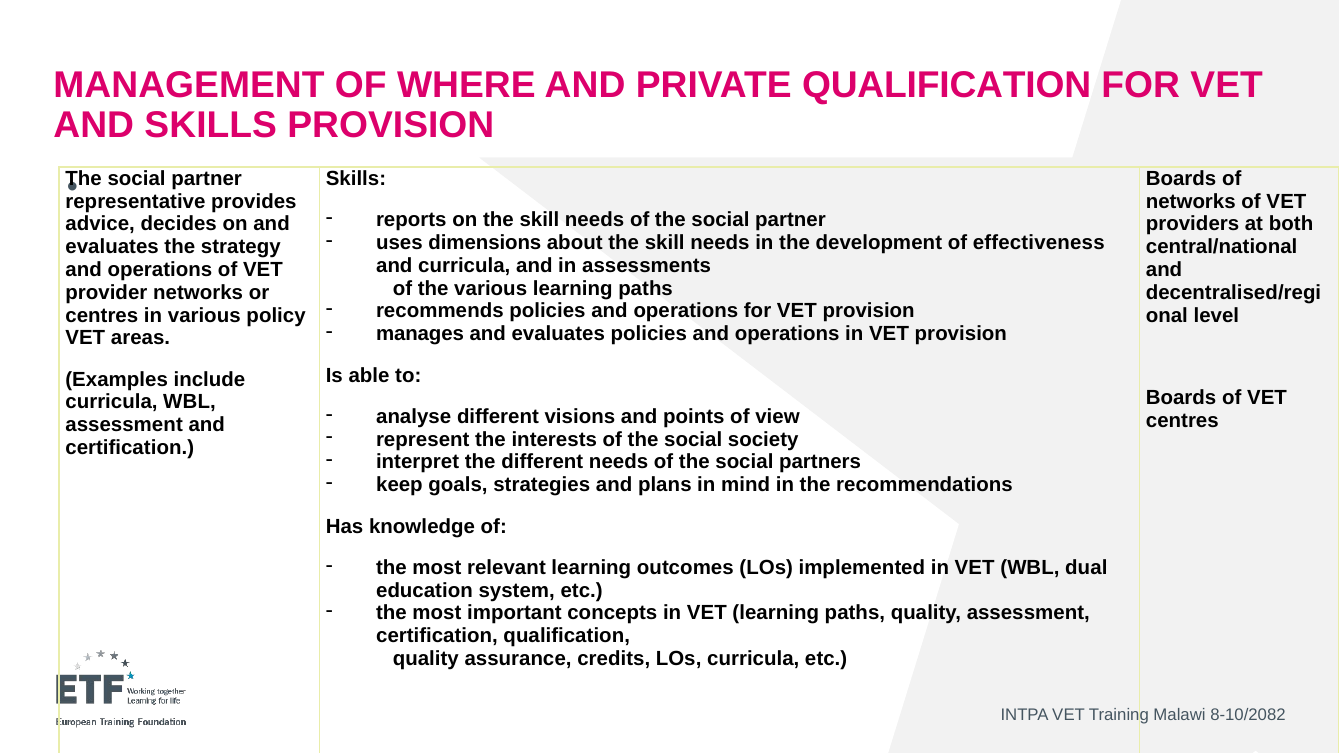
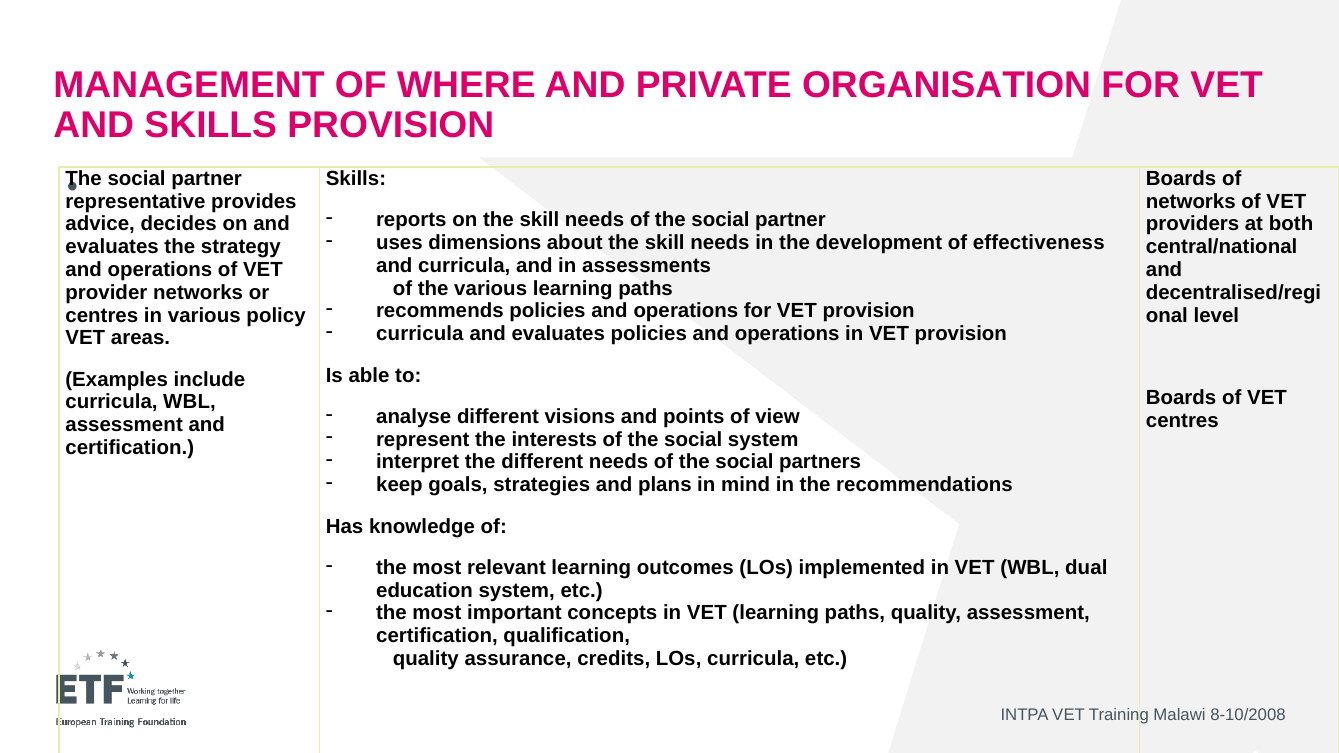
PRIVATE QUALIFICATION: QUALIFICATION -> ORGANISATION (947, 85)
manages: manages -> curricula (420, 334)
social society: society -> system (763, 440)
8-10/2082: 8-10/2082 -> 8-10/2008 (1248, 715)
